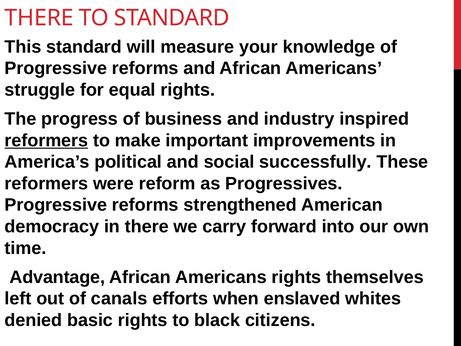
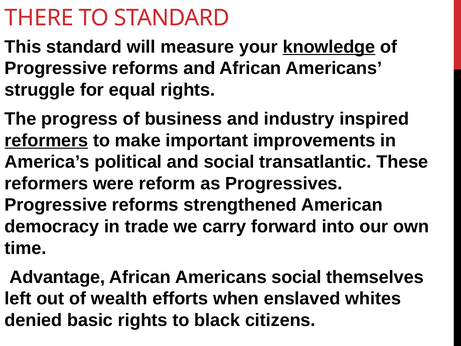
knowledge underline: none -> present (329, 47)
successfully: successfully -> transatlantic (315, 162)
in there: there -> trade (147, 226)
Americans rights: rights -> social (297, 277)
canals: canals -> wealth (119, 298)
